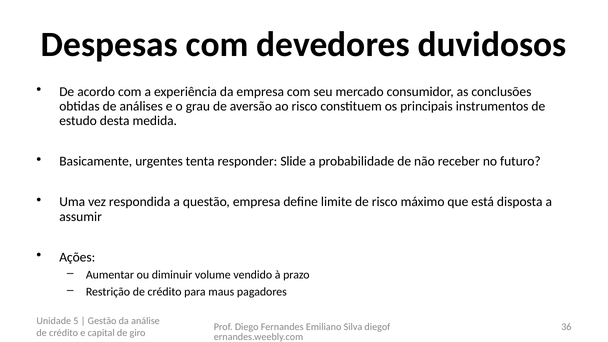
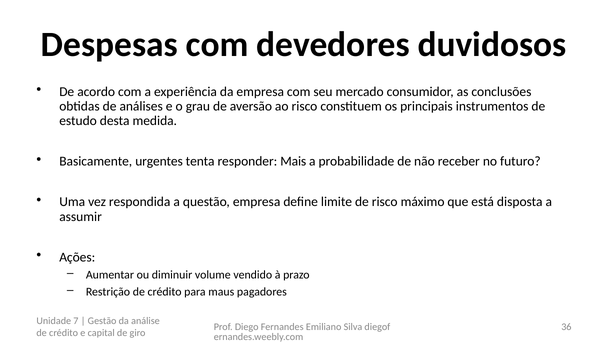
Slide: Slide -> Mais (293, 162)
5: 5 -> 7 (76, 321)
